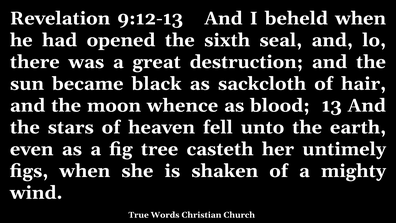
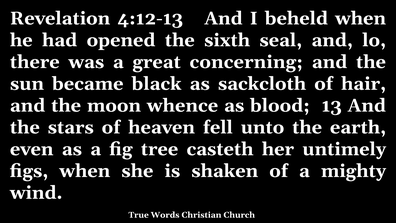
9:12-13: 9:12-13 -> 4:12-13 (150, 18)
destruction: destruction -> concerning (246, 62)
